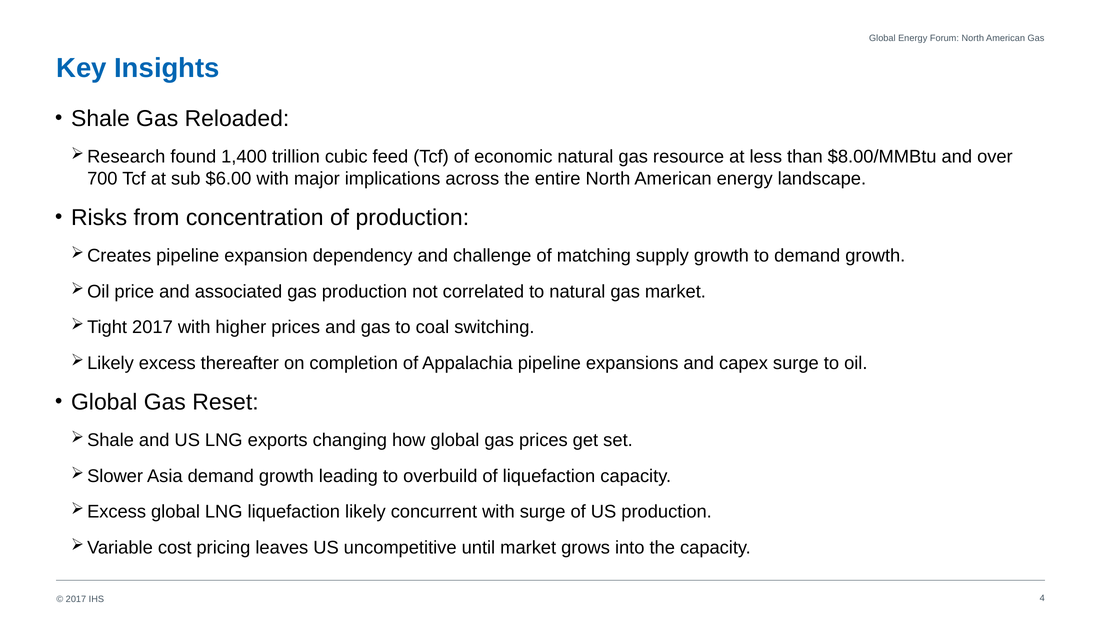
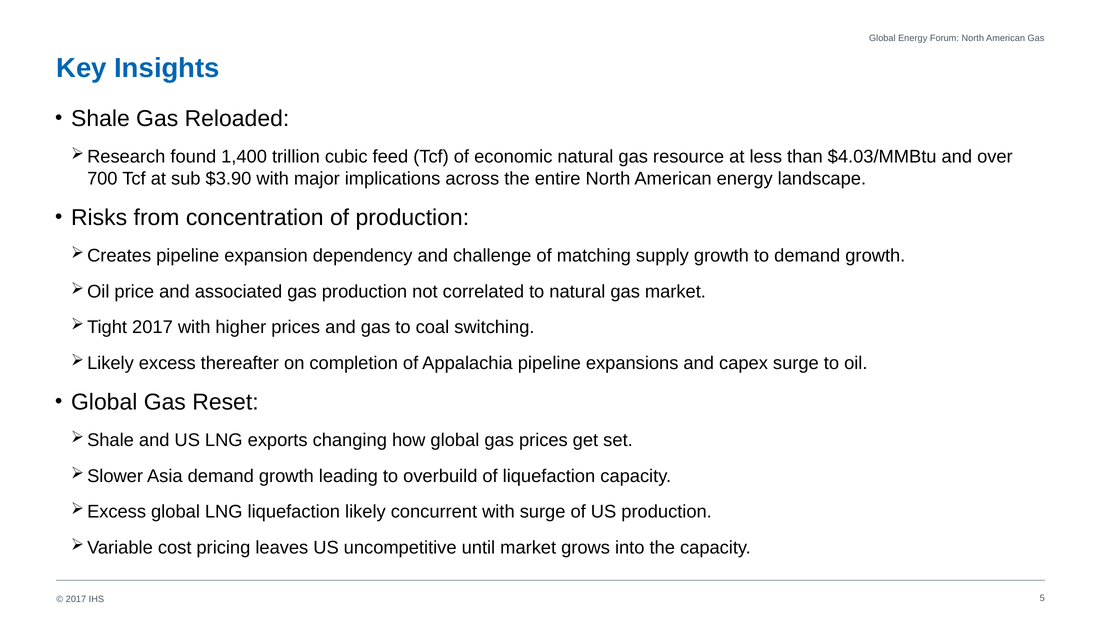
$8.00/MMBtu: $8.00/MMBtu -> $4.03/MMBtu (882, 157)
$6.00: $6.00 -> $3.90 (228, 179)
4: 4 -> 5 (1042, 598)
